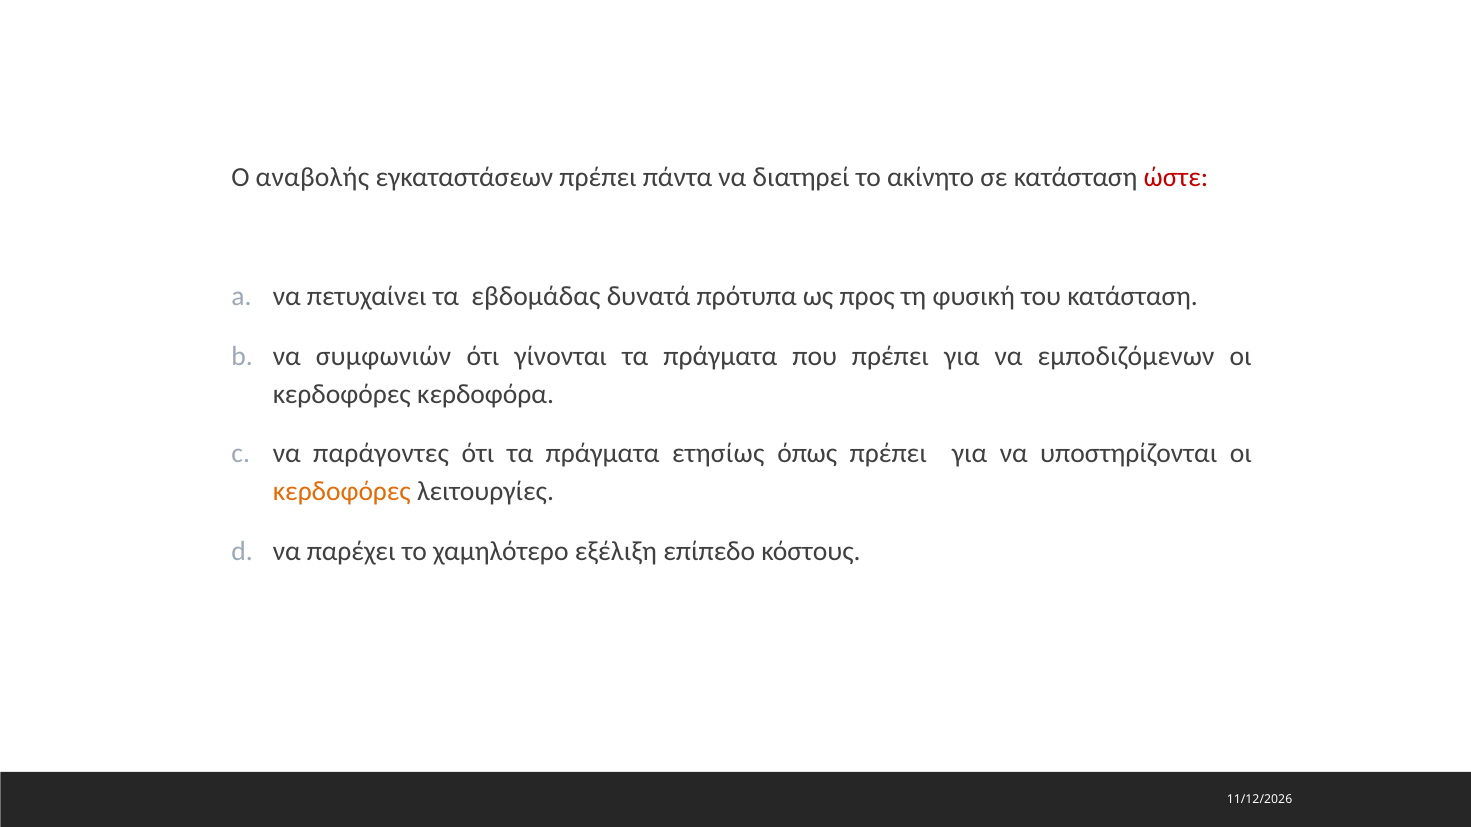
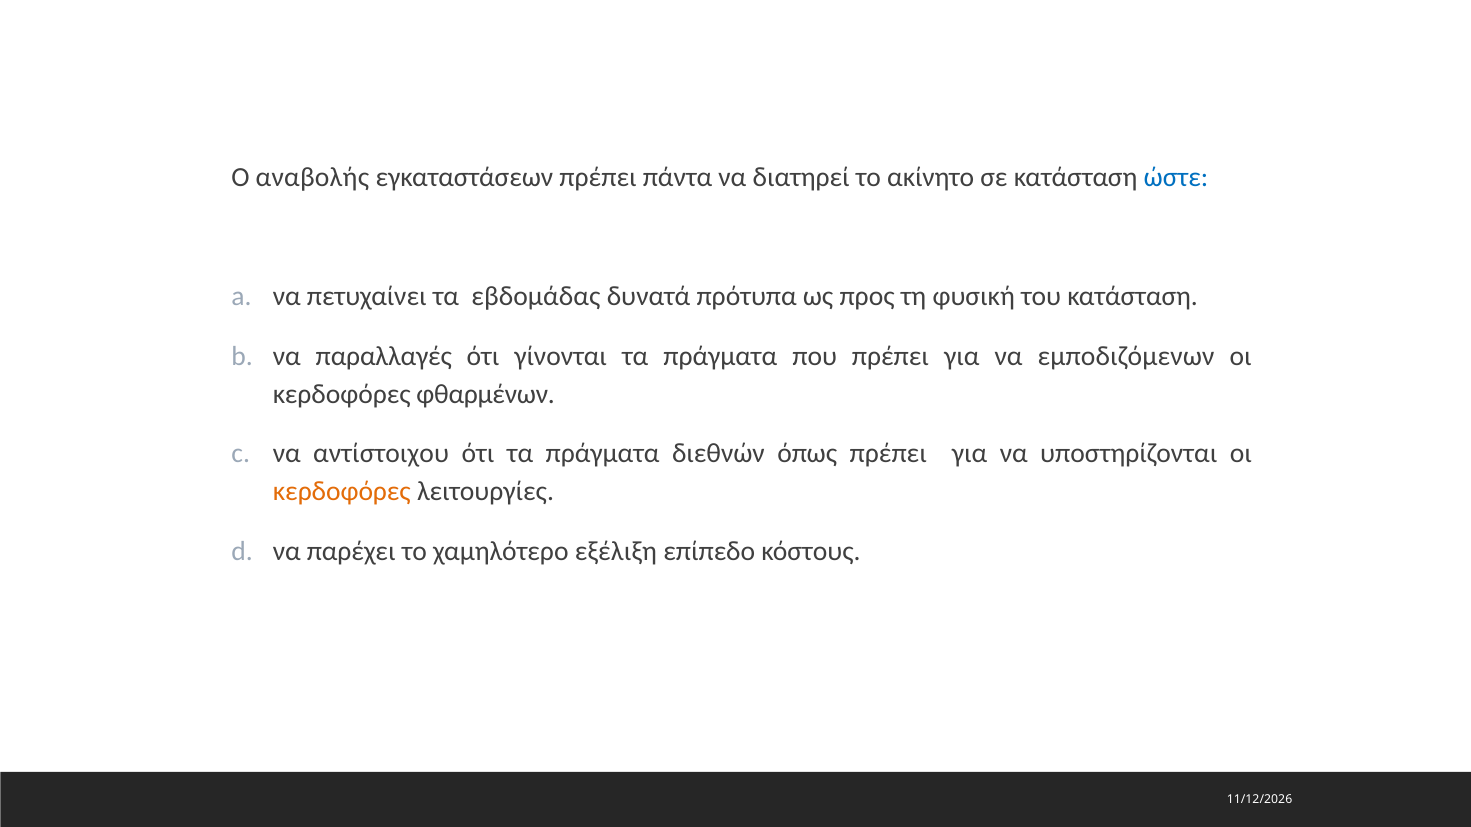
ώστε colour: red -> blue (1176, 178)
συμφωνιών: συμφωνιών -> παραλλαγές (384, 356)
κερδοφόρα: κερδοφόρα -> φθαρμένων (486, 395)
παράγοντες: παράγοντες -> αντίστοιχου (381, 454)
ετησίως: ετησίως -> διεθνών (718, 454)
